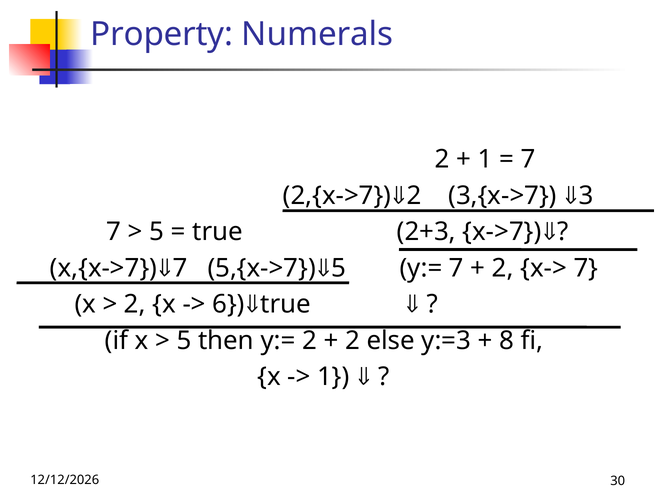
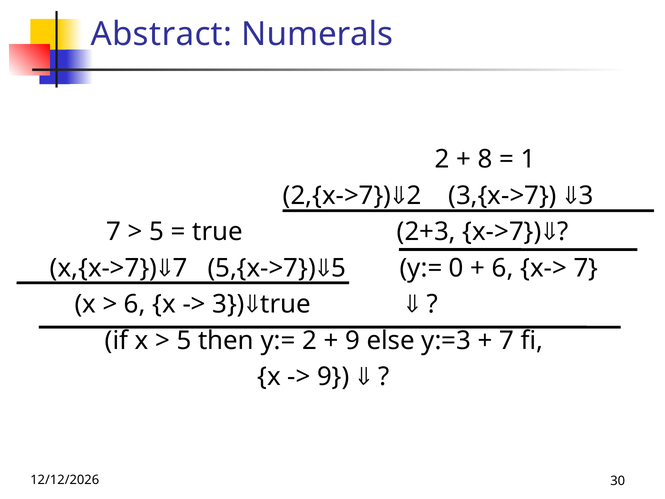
Property: Property -> Abstract (161, 34)
1: 1 -> 8 (485, 159)
7: 7 -> 1 (528, 159)
y:= 7: 7 -> 0 (456, 268)
2: 2 -> 6 (503, 268)
2: 2 -> 6 (135, 304)
6: 6 -> 3 (229, 304)
2: 2 -> 9 (353, 340)
8: 8 -> 7 (507, 340)
1: 1 -> 9 (333, 377)
